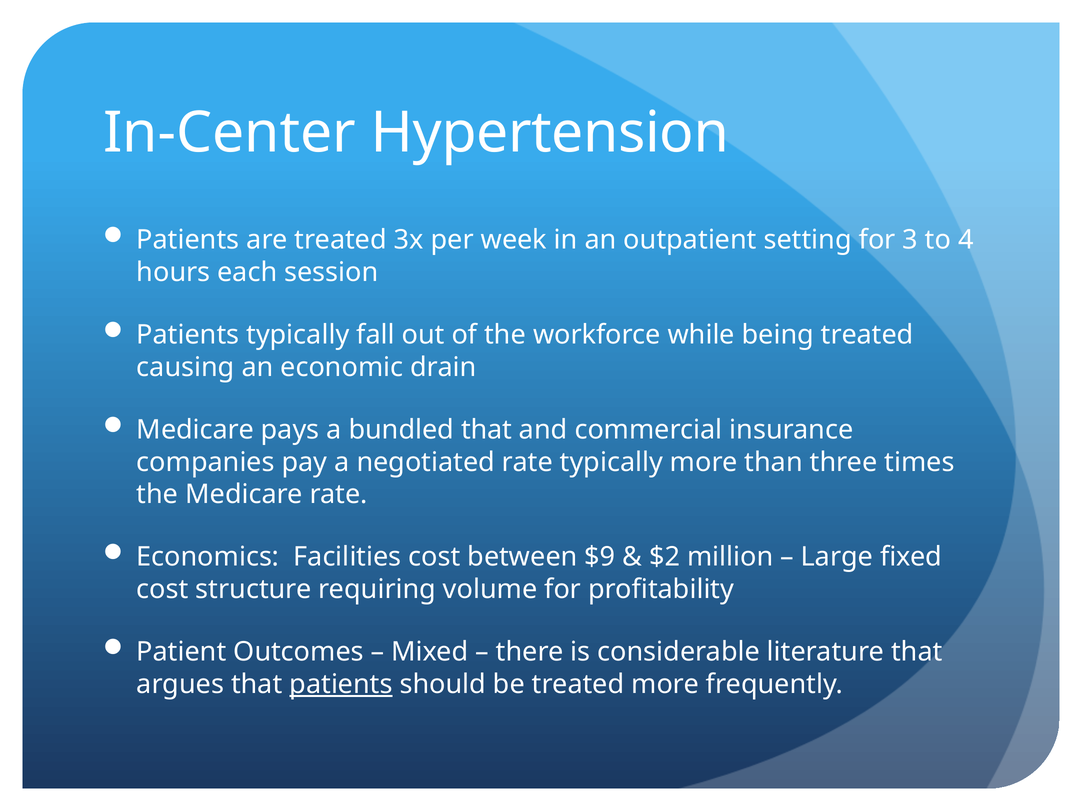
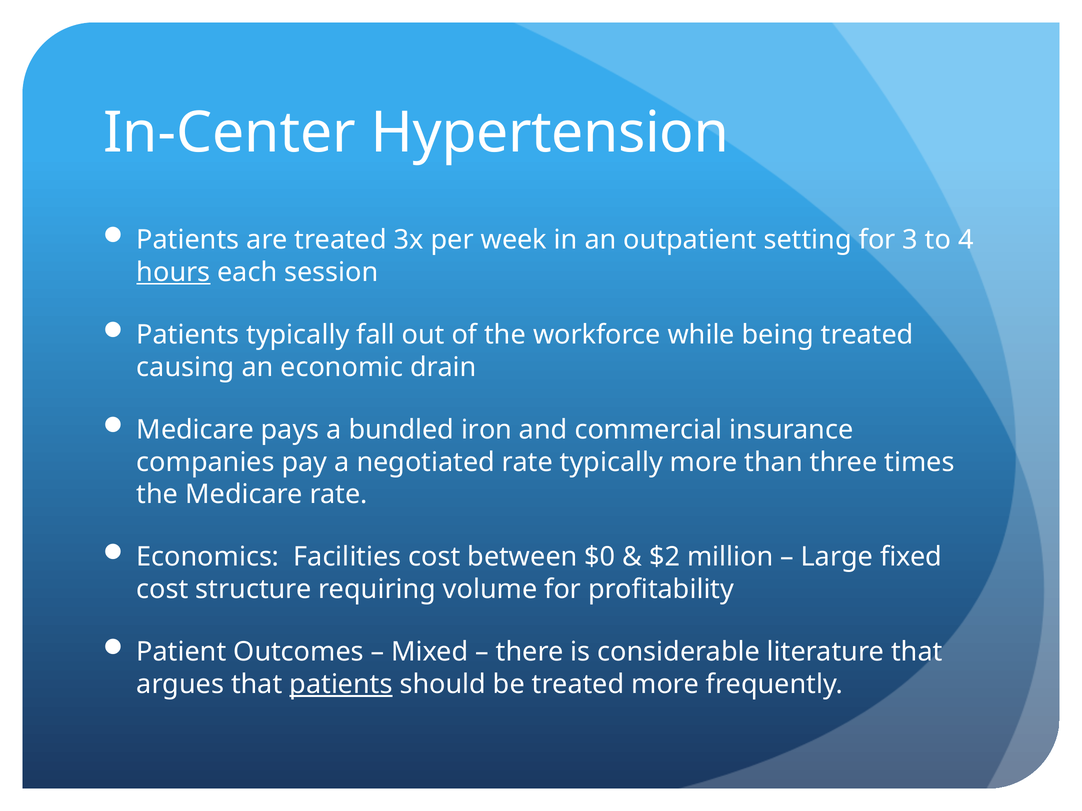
hours underline: none -> present (173, 272)
bundled that: that -> iron (487, 430)
$9: $9 -> $0 (600, 557)
